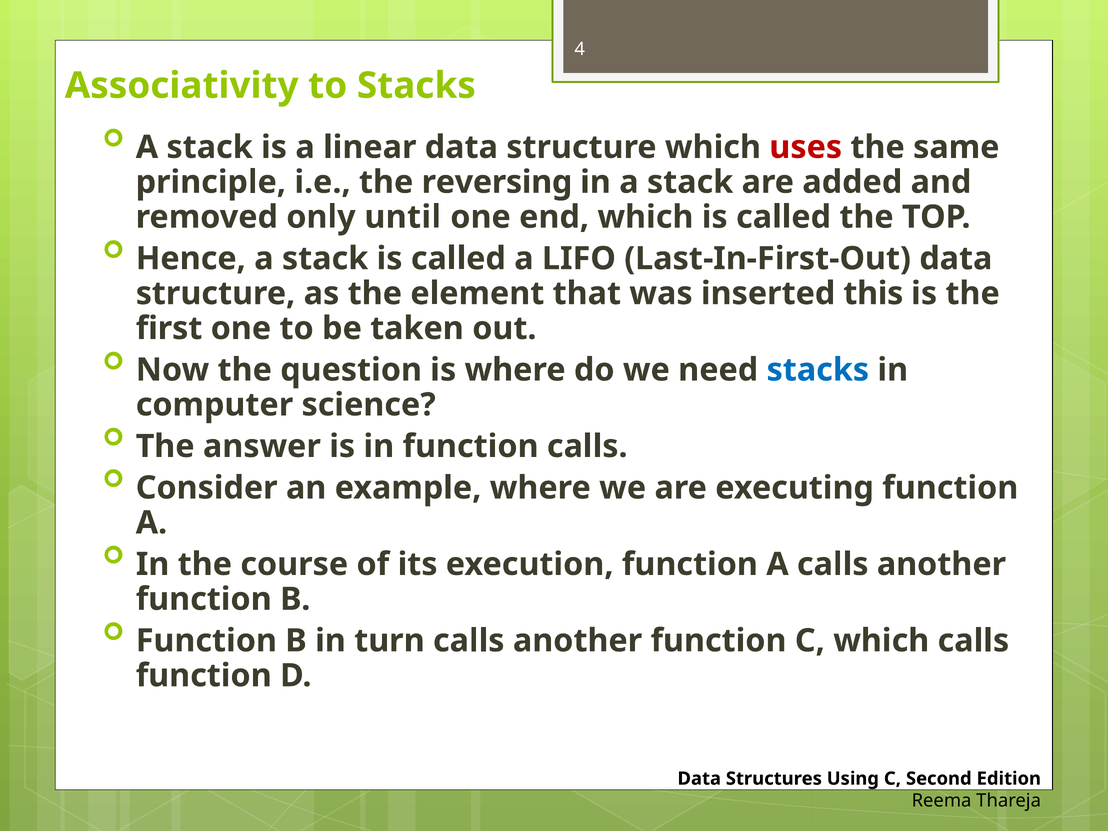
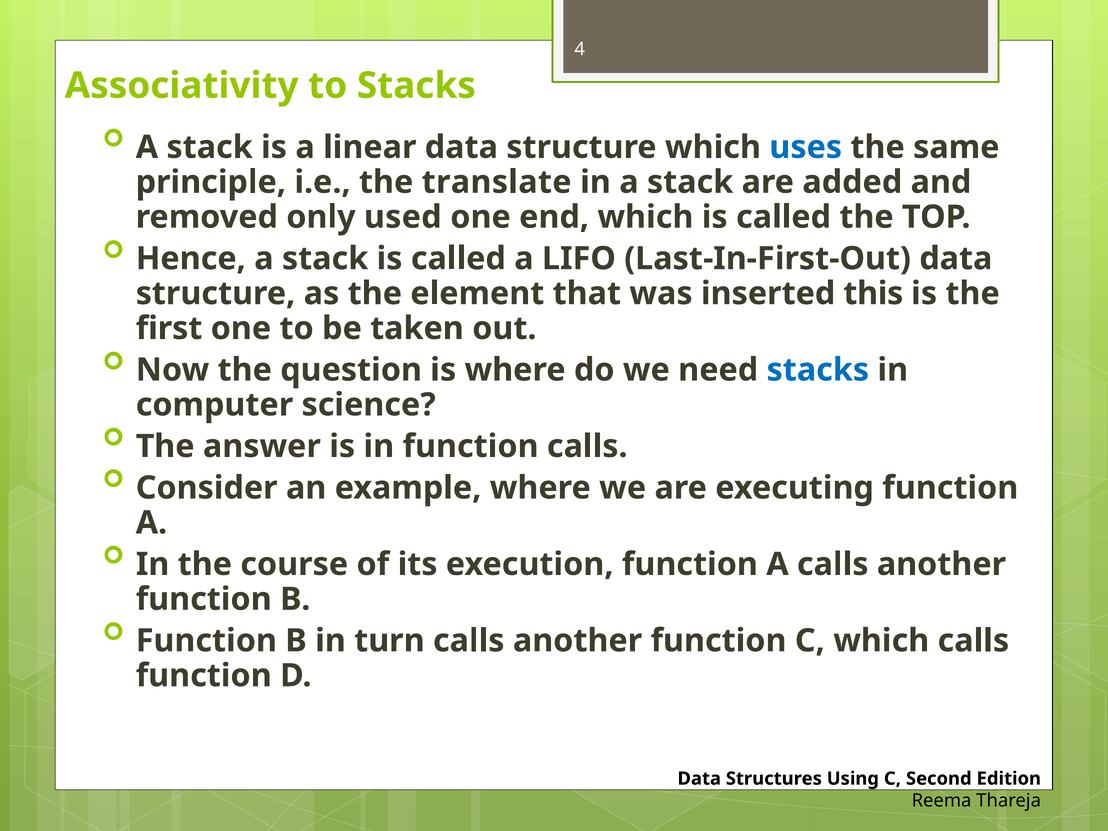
uses colour: red -> blue (806, 147)
reversing: reversing -> translate (497, 182)
until: until -> used (403, 217)
